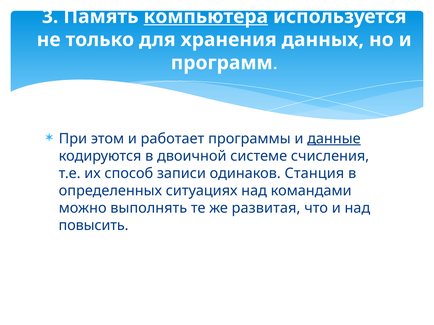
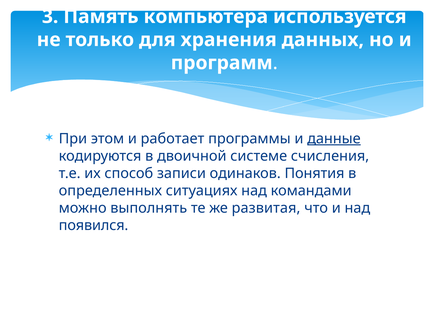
компьютера underline: present -> none (206, 17)
Станция: Станция -> Понятия (315, 174)
повысить: повысить -> появился (94, 226)
